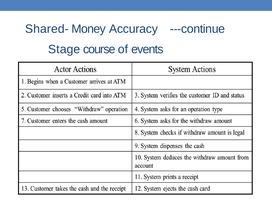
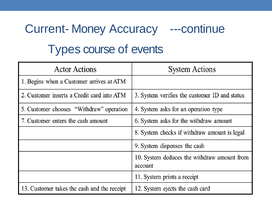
Shared-: Shared- -> Current- (47, 29)
Stage: Stage -> Types (64, 49)
